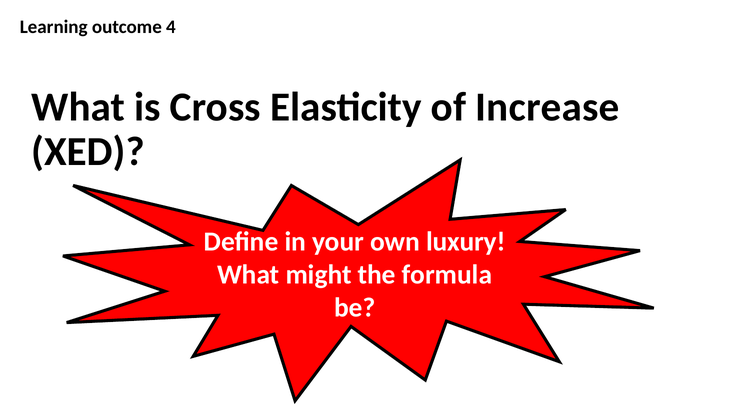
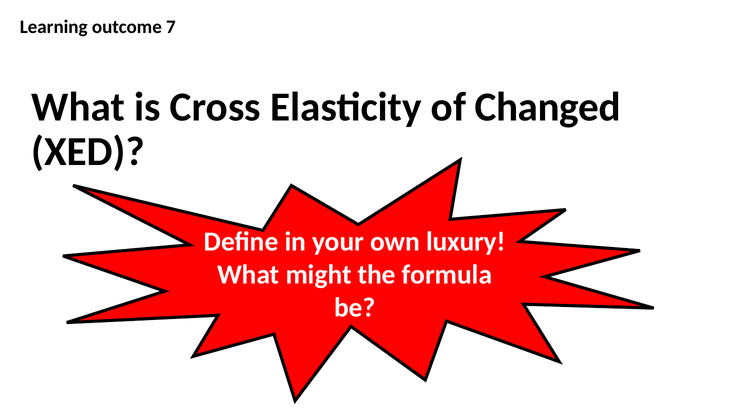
4: 4 -> 7 (171, 27)
Increase: Increase -> Changed (548, 107)
